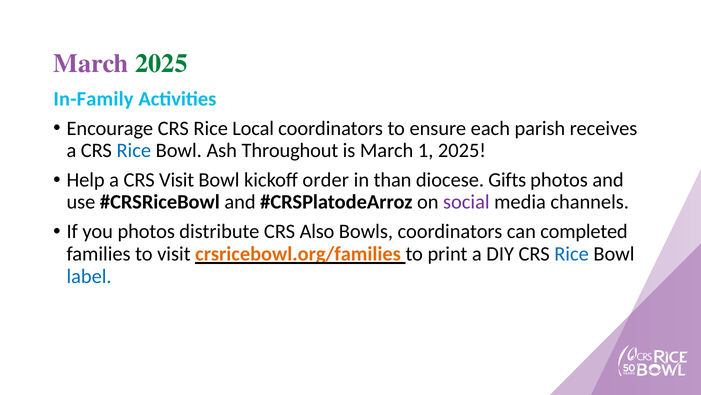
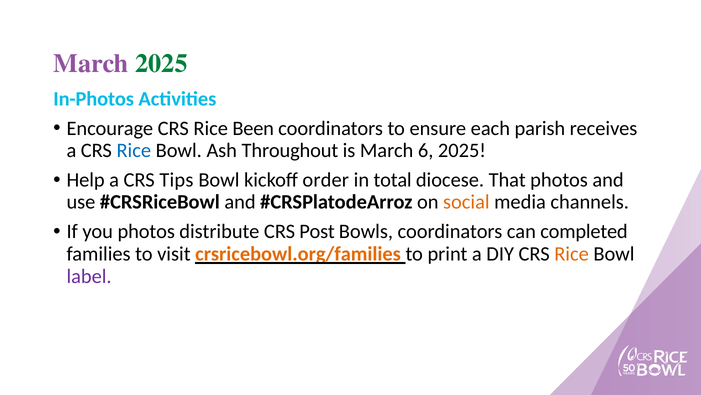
In-Family: In-Family -> In-Photos (94, 99)
Local: Local -> Been (253, 128)
1: 1 -> 6 (426, 150)
CRS Visit: Visit -> Tips (176, 180)
than: than -> total (393, 180)
Gifts: Gifts -> That (507, 180)
social colour: purple -> orange (466, 202)
Also: Also -> Post (317, 231)
Rice colour: blue -> orange (572, 254)
label colour: blue -> purple (89, 276)
